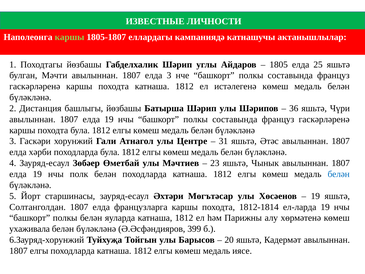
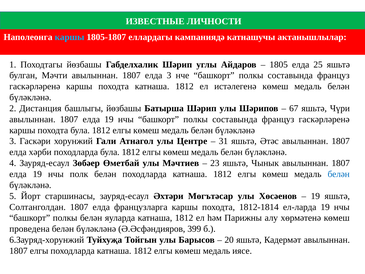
каршы colour: light green -> light blue (70, 37)
36: 36 -> 67 (294, 108)
ухаживала: ухаживала -> проведена (29, 229)
